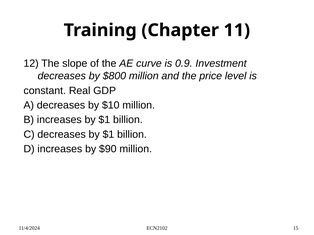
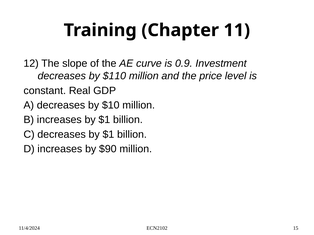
$800: $800 -> $110 (114, 76)
